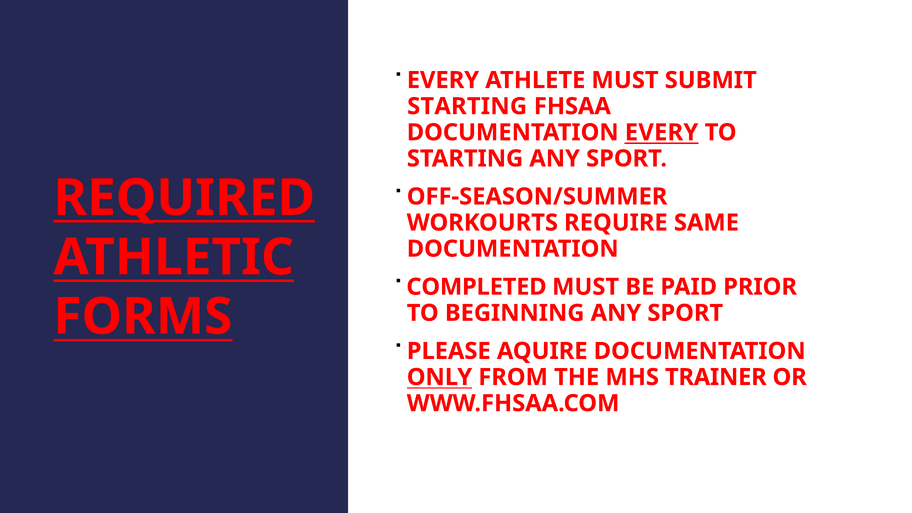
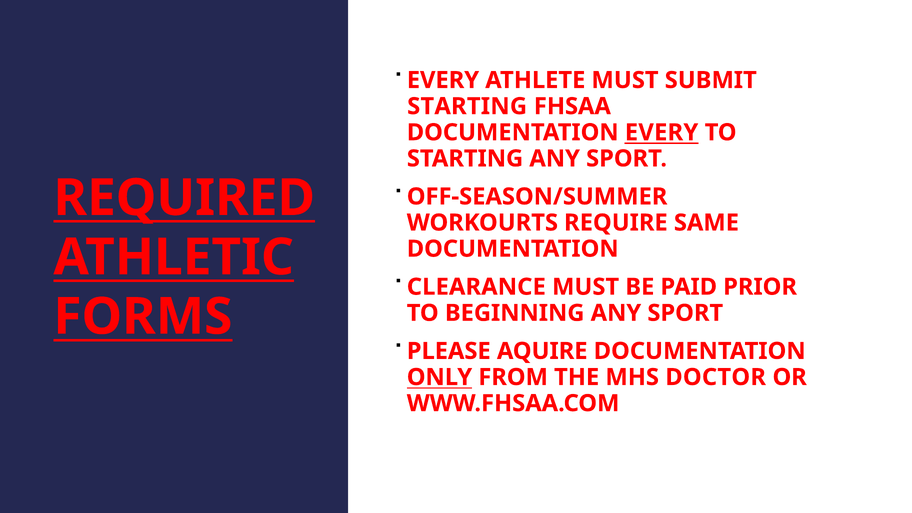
COMPLETED: COMPLETED -> CLEARANCE (476, 287)
TRAINER: TRAINER -> DOCTOR (716, 377)
